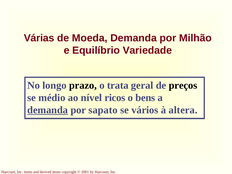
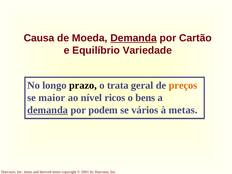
Várias: Várias -> Causa (39, 38)
Demanda underline: none -> present (134, 38)
Milhão: Milhão -> Cartão (195, 38)
preços colour: black -> orange (183, 85)
médio: médio -> maior (52, 98)
sapato: sapato -> podem (103, 110)
altera: altera -> metas (183, 110)
